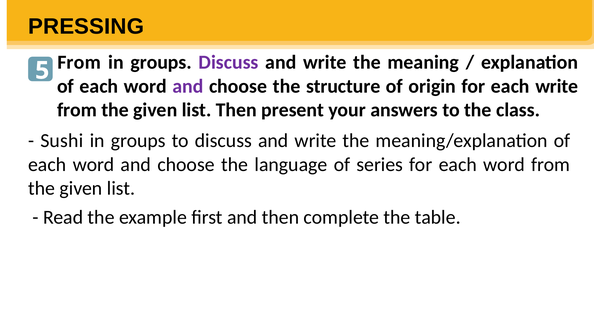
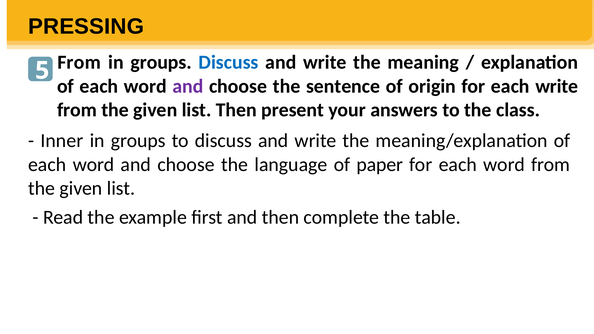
Discuss colour: purple -> blue (229, 62)
structure: structure -> sentence (343, 86)
Sushi: Sushi -> Inner (62, 141)
series: series -> paper (380, 165)
